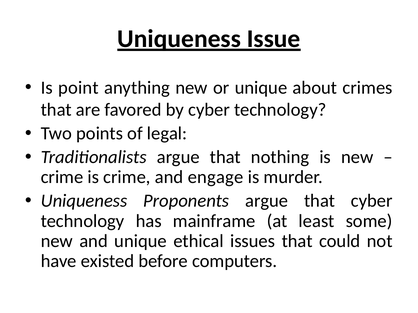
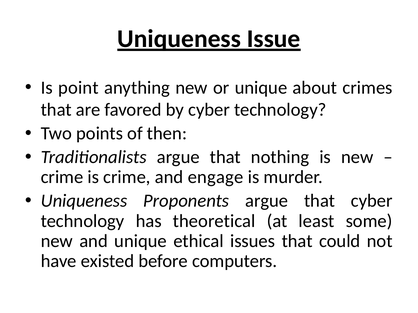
legal: legal -> then (167, 133)
mainframe: mainframe -> theoretical (214, 221)
